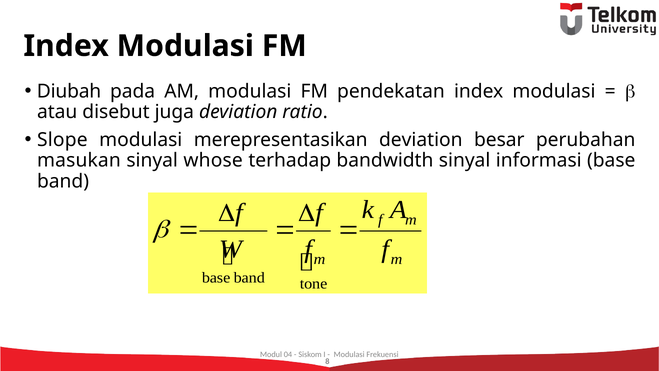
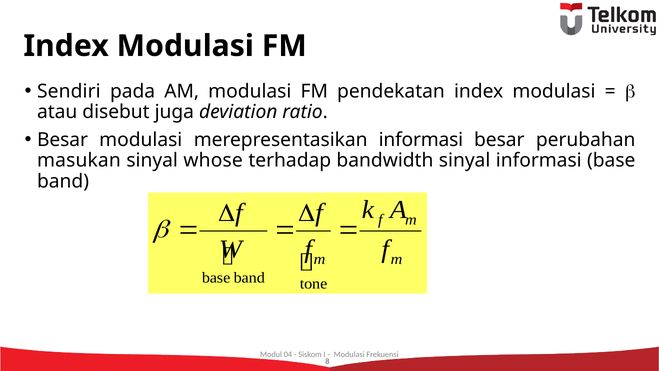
Diubah: Diubah -> Sendiri (69, 91)
Slope: Slope -> Besar (63, 140)
merepresentasikan deviation: deviation -> informasi (421, 140)
